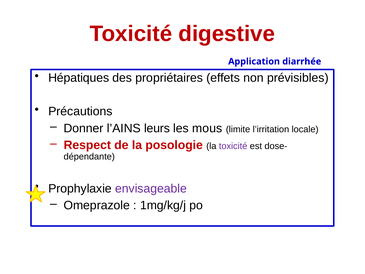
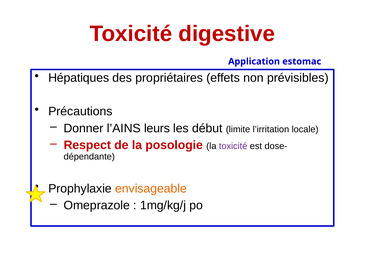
diarrhée: diarrhée -> estomac (302, 61)
mous: mous -> début (207, 128)
envisageable colour: purple -> orange (151, 188)
